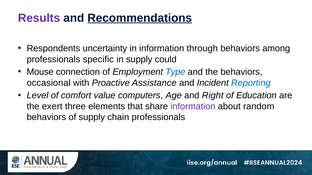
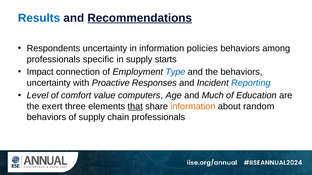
Results colour: purple -> blue (39, 18)
through: through -> policies (202, 49)
could: could -> starts (166, 59)
Mouse: Mouse -> Impact (40, 72)
occasional: occasional -> uncertainty (49, 83)
Assistance: Assistance -> Responses (154, 83)
Right: Right -> Much (213, 96)
that underline: none -> present (135, 107)
information colour: purple -> orange (193, 107)
